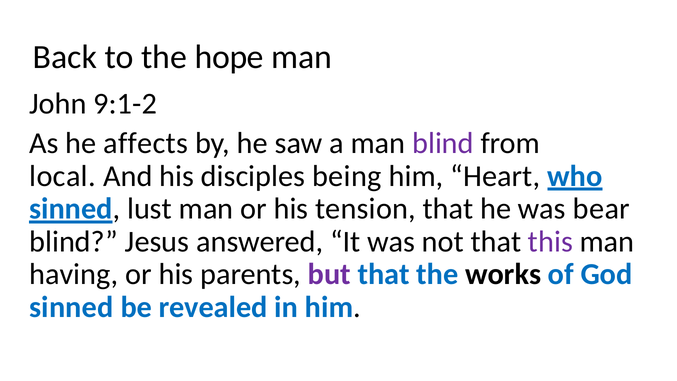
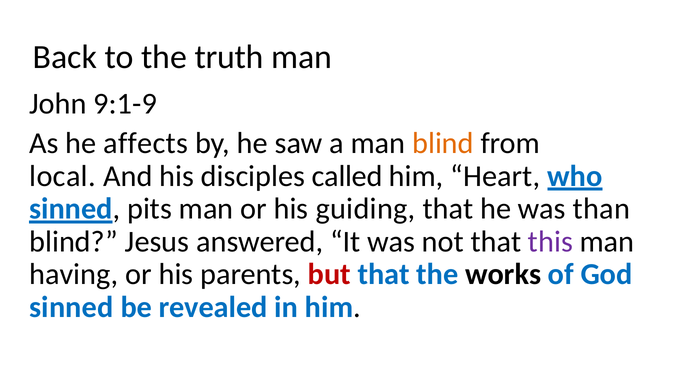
hope: hope -> truth (229, 57)
9:1-2: 9:1-2 -> 9:1-9 (125, 104)
blind colour: purple -> orange (443, 143)
being: being -> called (347, 176)
lust: lust -> pits (150, 209)
tension: tension -> guiding (365, 209)
bear: bear -> than (601, 209)
but colour: purple -> red (329, 274)
